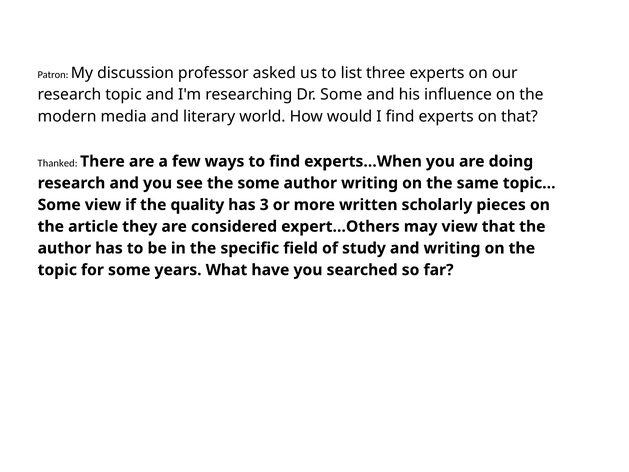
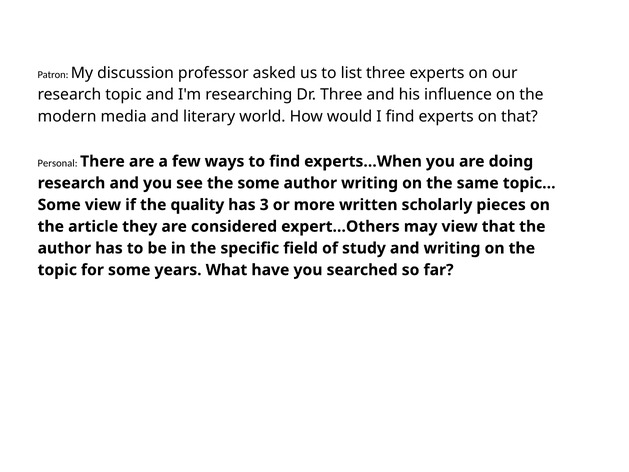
Dr Some: Some -> Three (341, 95)
Thanked: Thanked -> Personal (58, 163)
